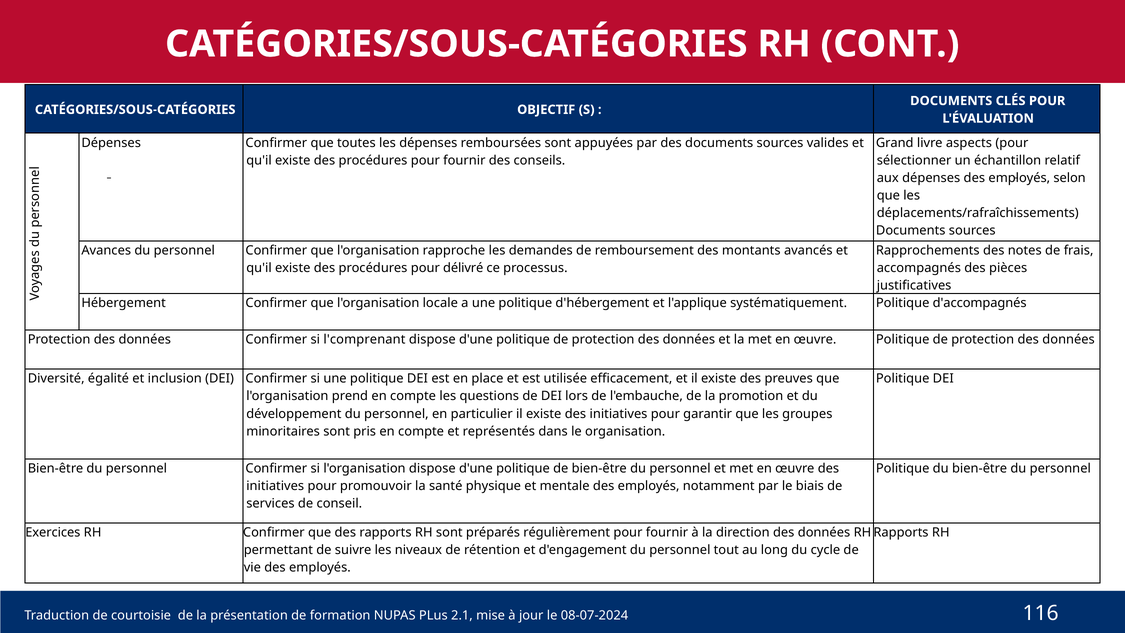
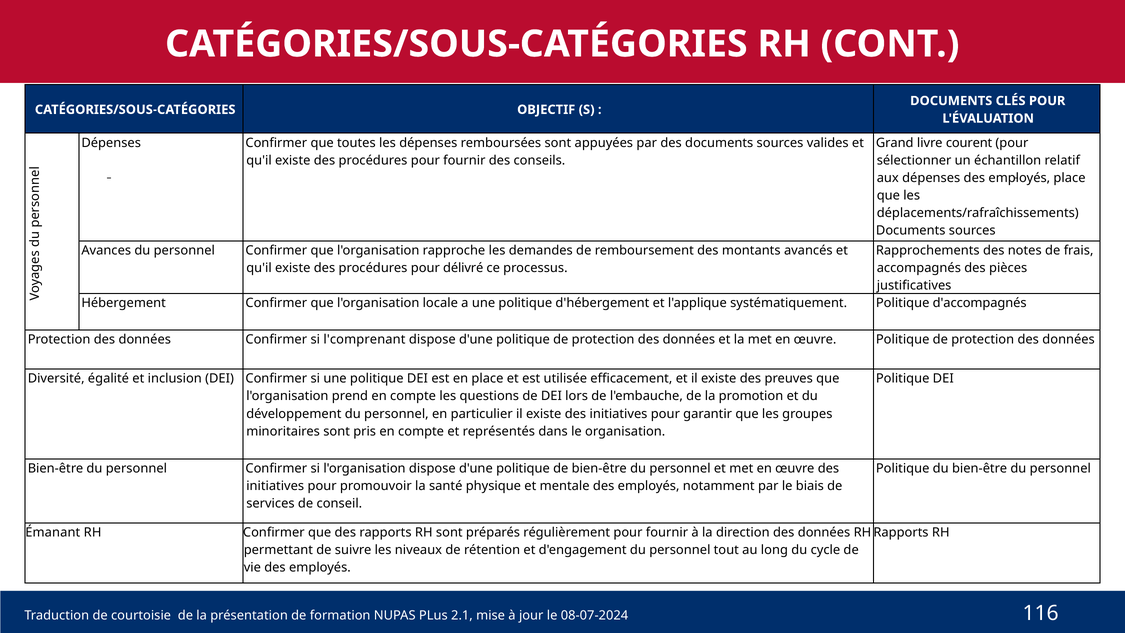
aspects: aspects -> courent (969, 143)
employés selon: selon -> place (1070, 178)
Exercices: Exercices -> Émanant (53, 532)
